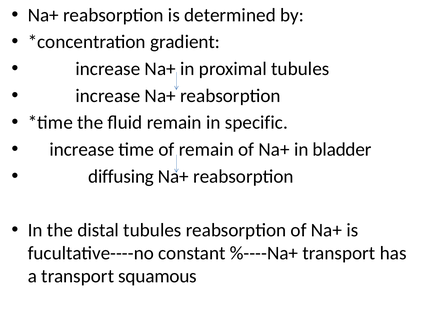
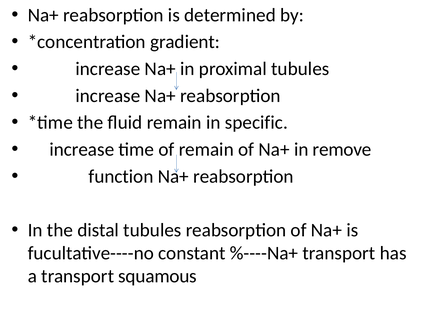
bladder: bladder -> remove (342, 149)
diffusing: diffusing -> function (121, 176)
